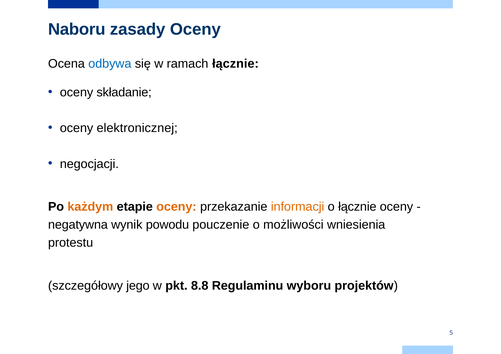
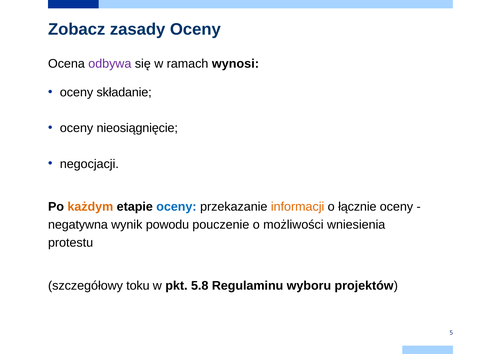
Naboru: Naboru -> Zobacz (77, 29)
odbywa colour: blue -> purple (110, 64)
ramach łącznie: łącznie -> wynosi (235, 64)
elektronicznej: elektronicznej -> nieosiągnięcie (137, 128)
oceny colour: orange -> blue (176, 207)
jego: jego -> toku (138, 286)
8.8: 8.8 -> 5.8 (200, 286)
